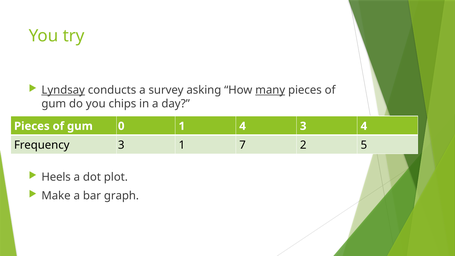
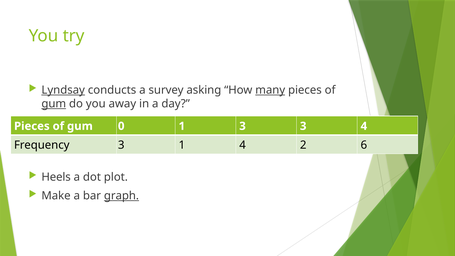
gum underline: none -> present (54, 104)
chips: chips -> away (122, 104)
1 4: 4 -> 3 (243, 126)
1 7: 7 -> 4 (243, 145)
5: 5 -> 6 (364, 145)
graph underline: none -> present (121, 196)
